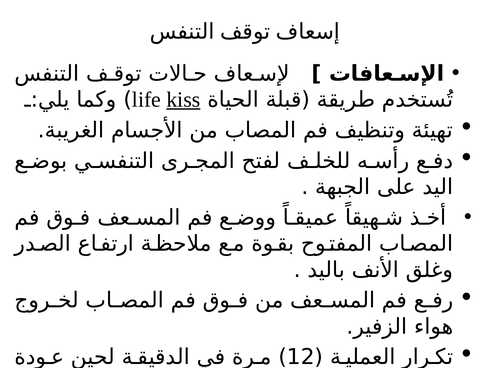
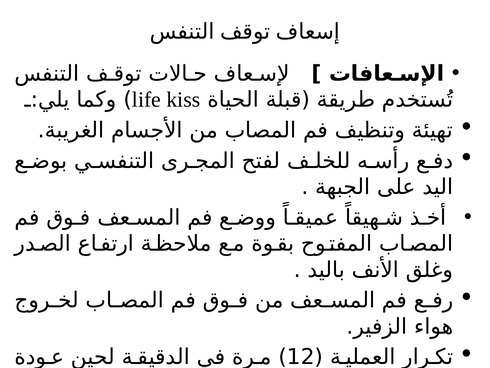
kiss underline: present -> none (183, 100)
